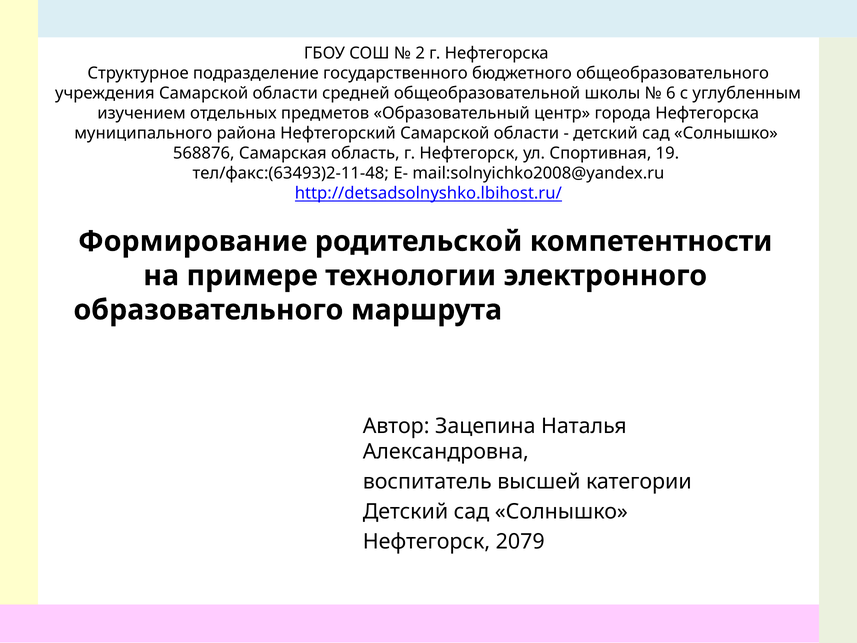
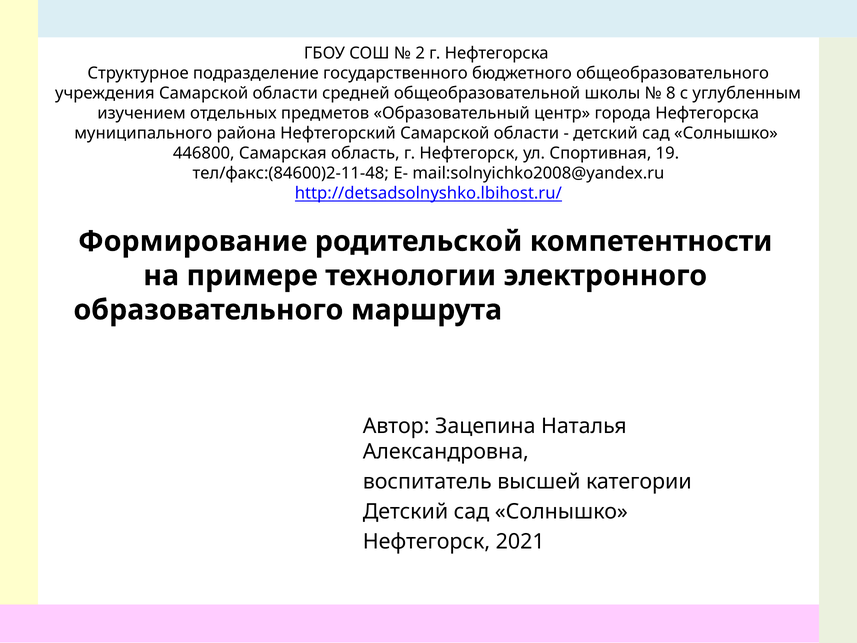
6: 6 -> 8 (671, 93)
568876: 568876 -> 446800 (204, 153)
тел/факс:(63493)2-11-48: тел/факс:(63493)2-11-48 -> тел/факс:(84600)2-11-48 (291, 173)
2079: 2079 -> 2021 (520, 542)
